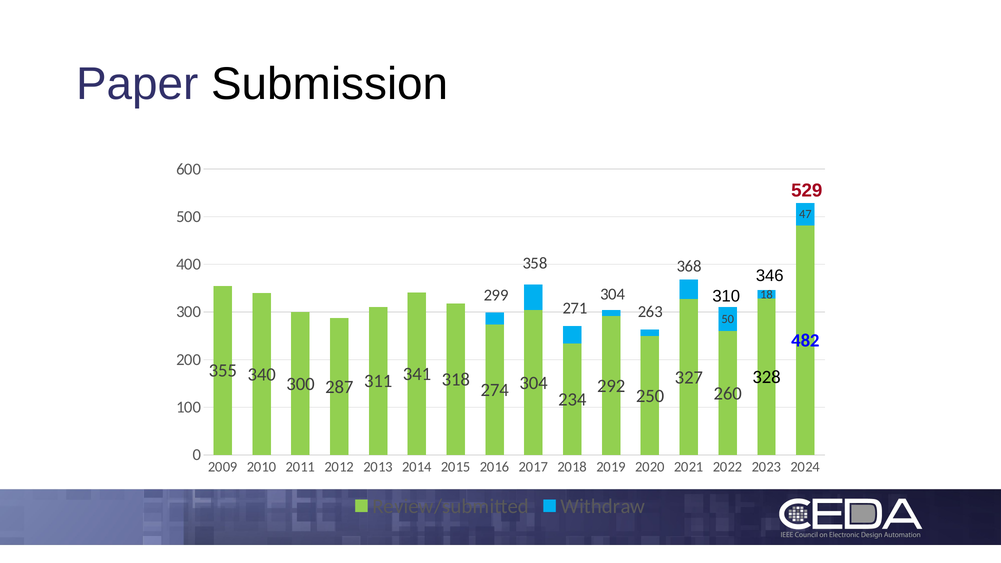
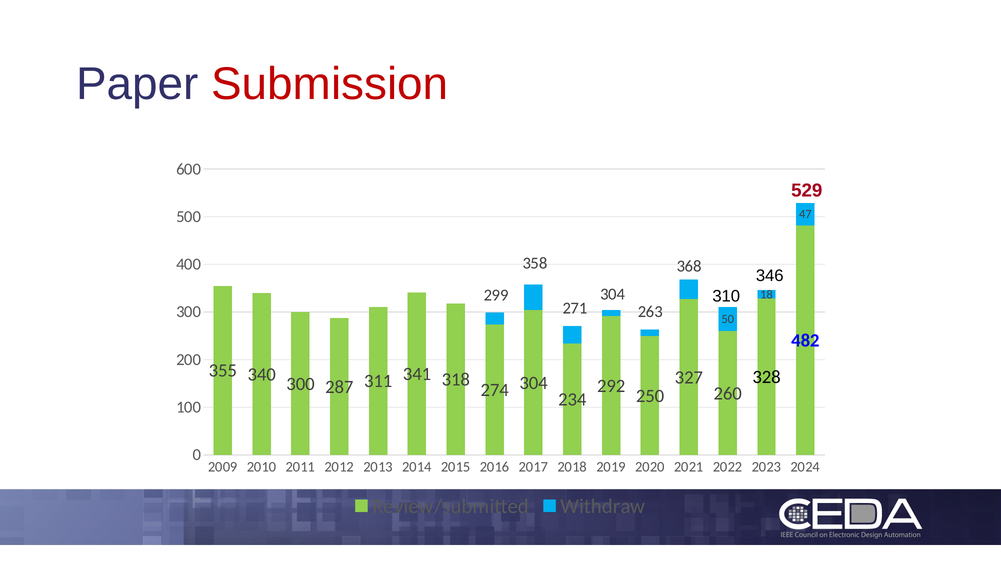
Submission colour: black -> red (330, 84)
